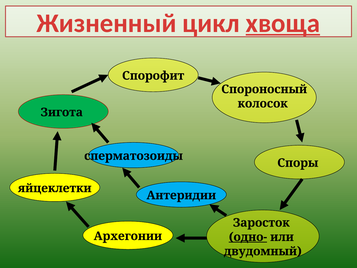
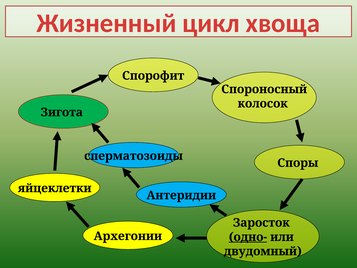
хвоща underline: present -> none (283, 23)
